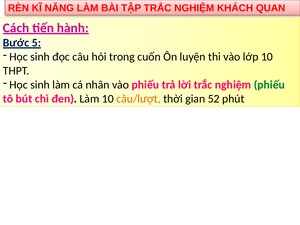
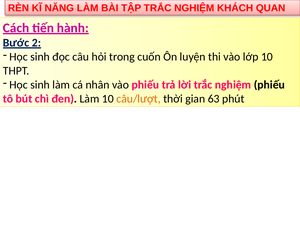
5: 5 -> 2 (36, 43)
phiếu colour: green -> black (269, 85)
52: 52 -> 63 (214, 99)
